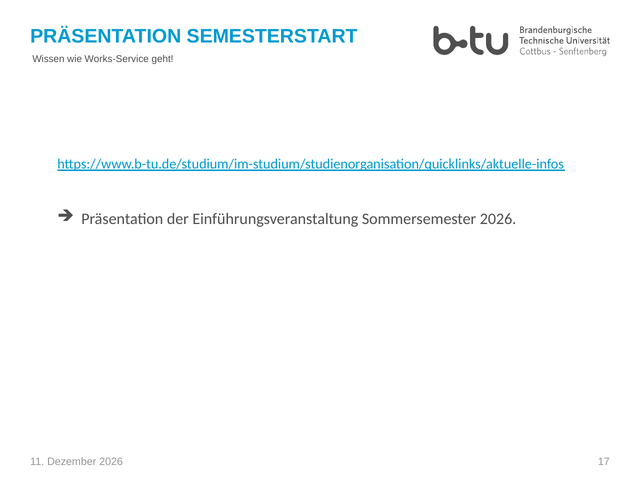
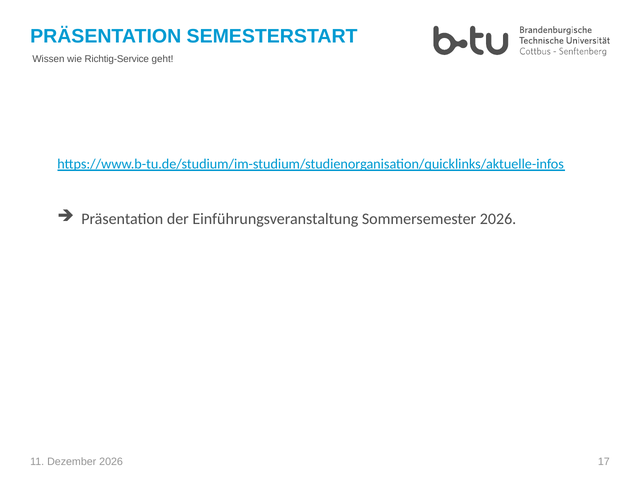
Works-Service: Works-Service -> Richtig-Service (117, 59)
